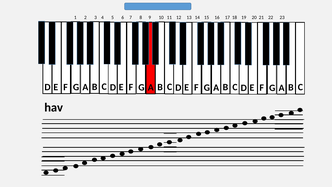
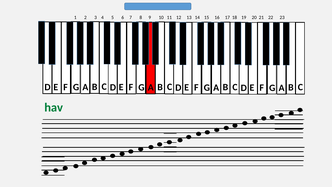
hav colour: black -> green (54, 107)
